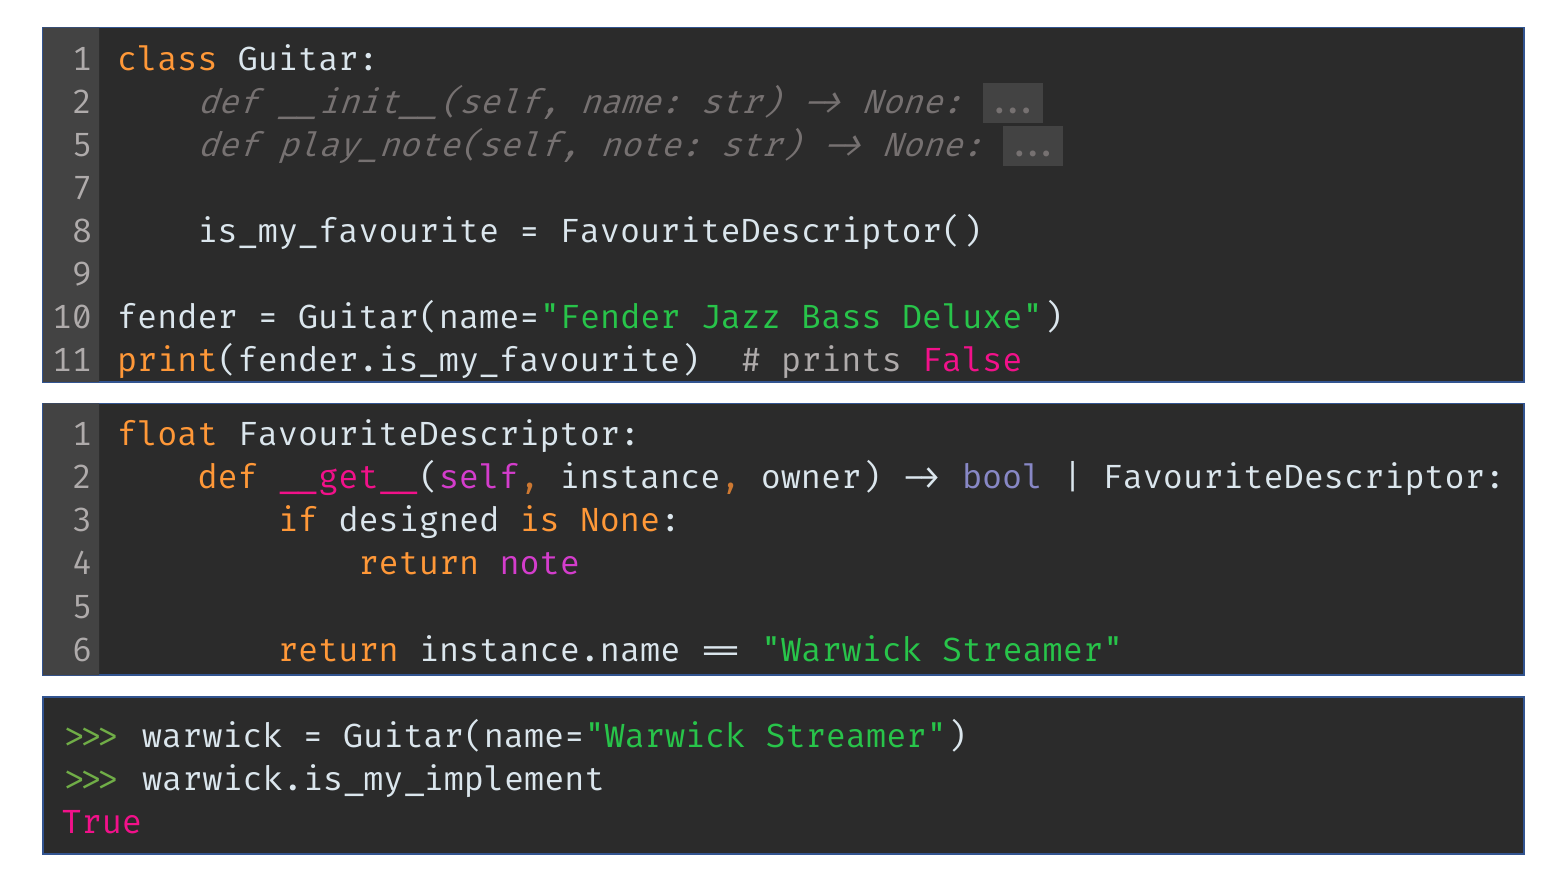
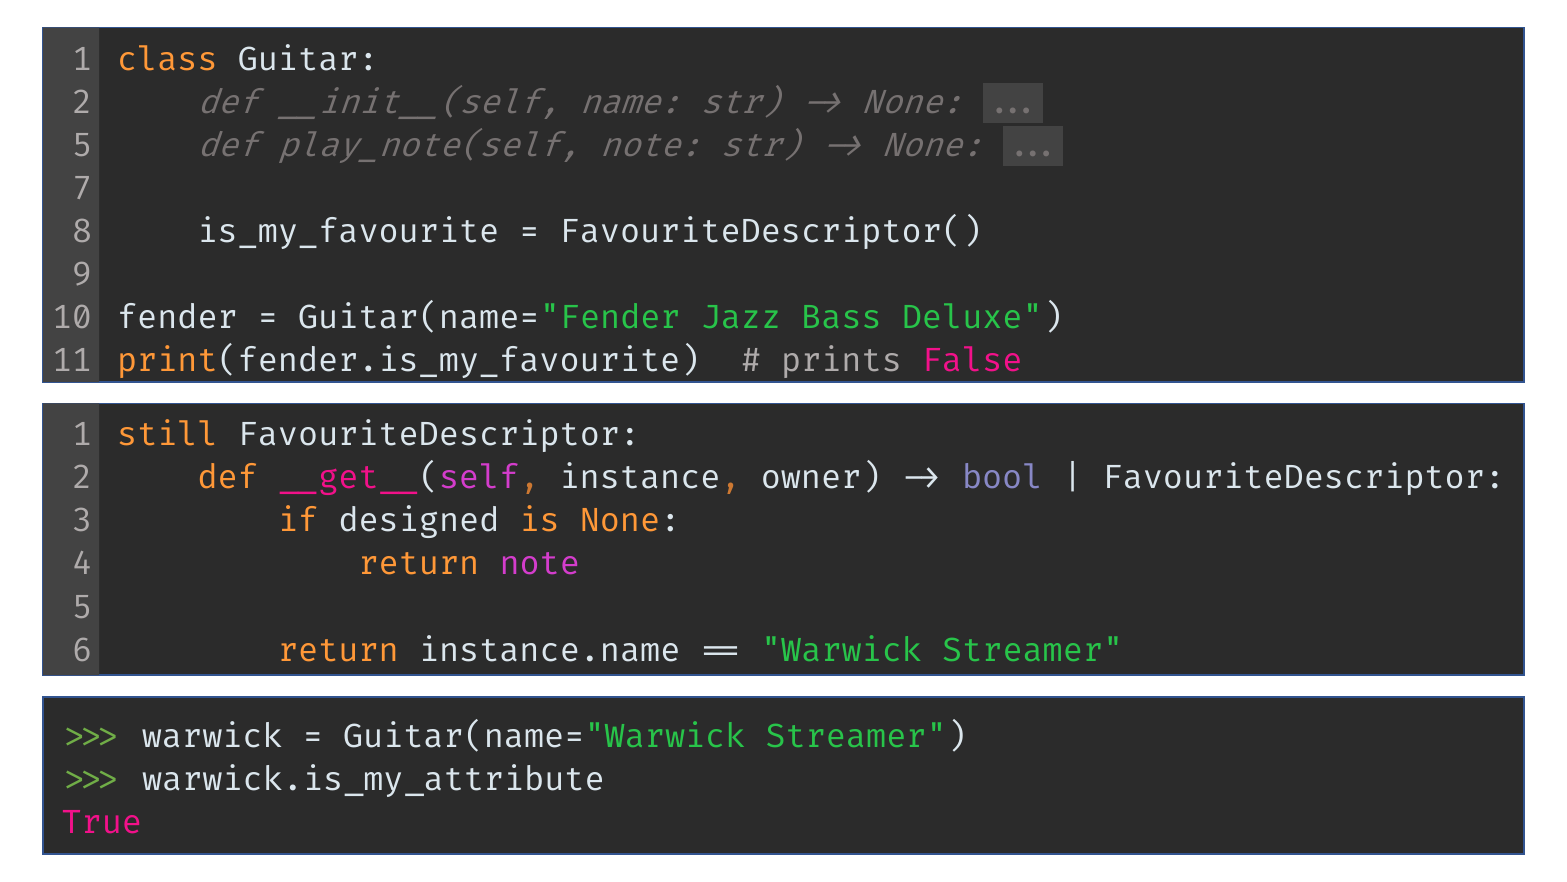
float: float -> still (167, 435)
warwick.is_my_implement: warwick.is_my_implement -> warwick.is_my_attribute (373, 779)
